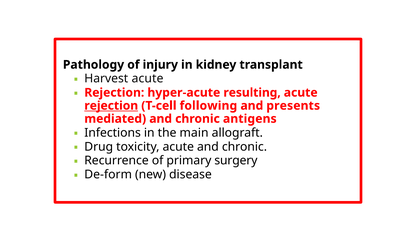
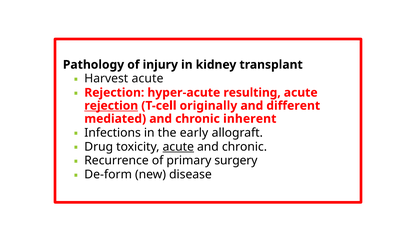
following: following -> originally (208, 106)
presents: presents -> different (293, 106)
antigens: antigens -> inherent (250, 119)
main: main -> early (194, 133)
acute underline: none -> present (178, 147)
